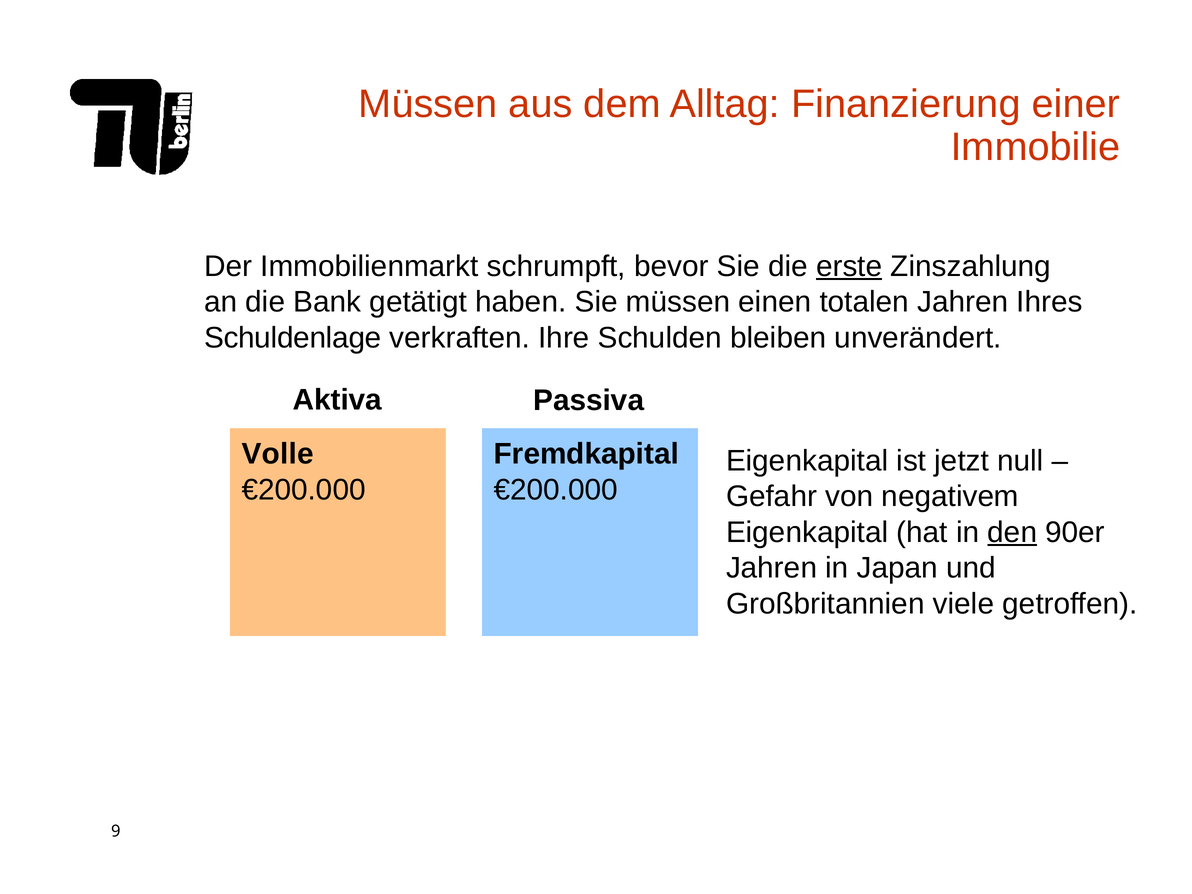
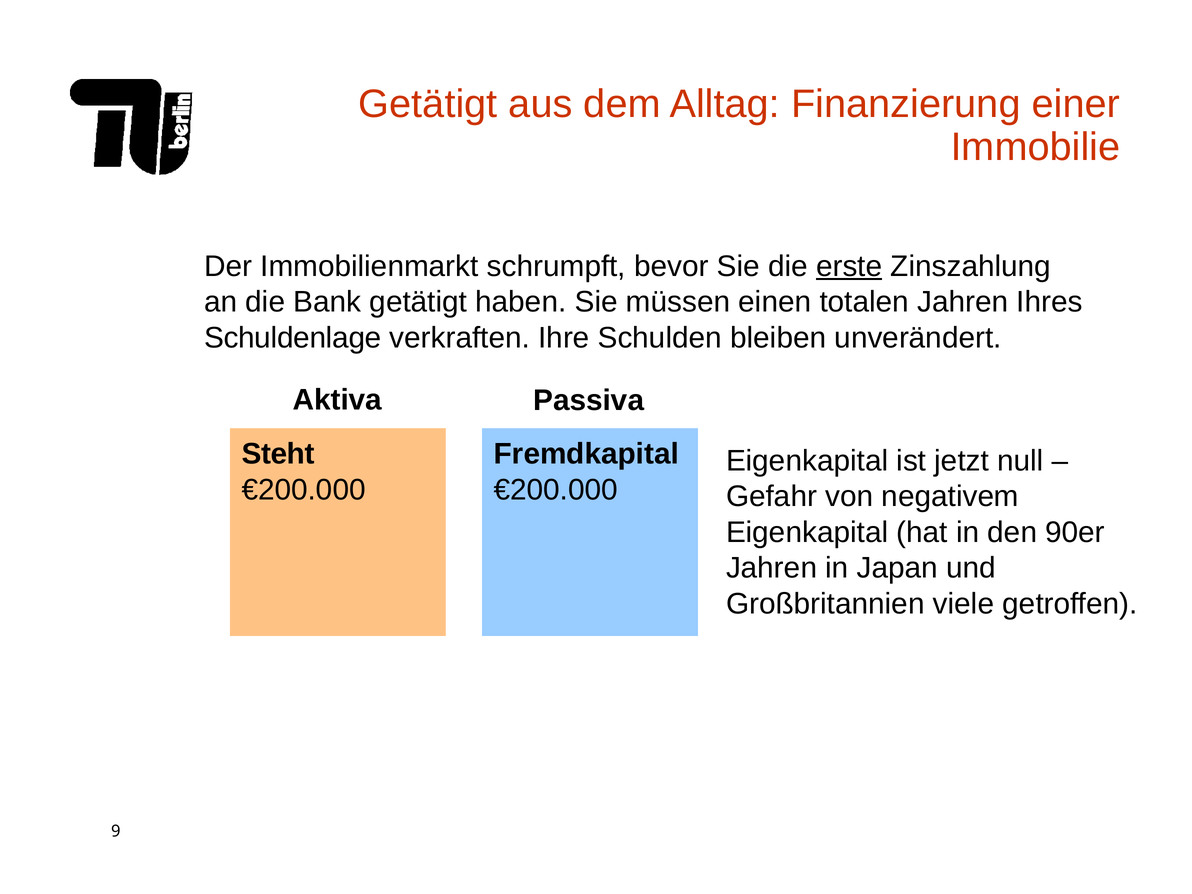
Müssen: Müssen -> Getätigt (428, 104)
Volle: Volle -> Steht (278, 454)
den underline: present -> none (1012, 532)
